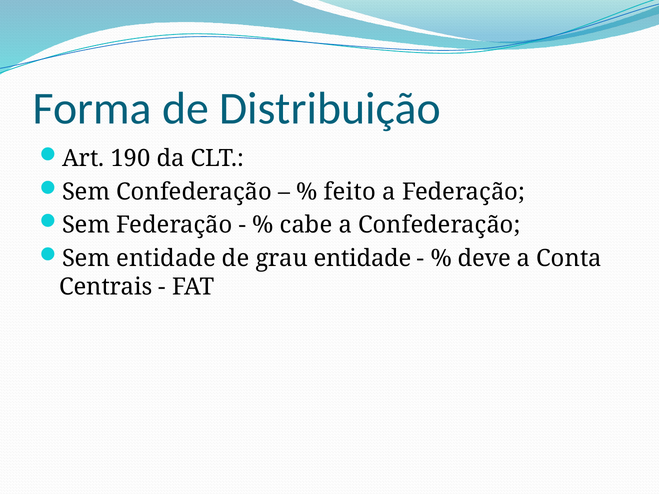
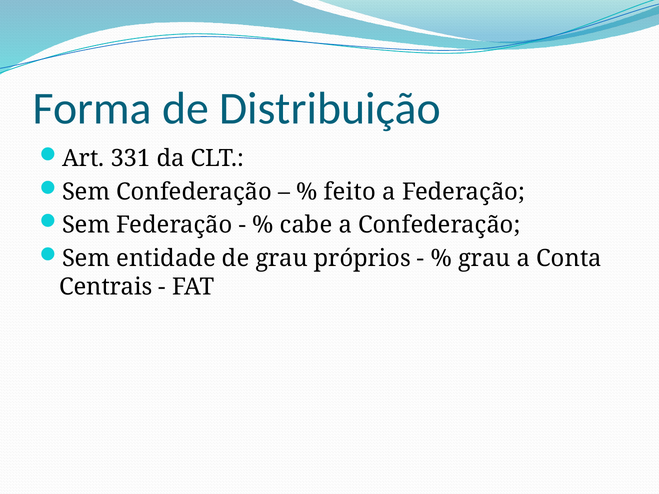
190: 190 -> 331 (130, 159)
grau entidade: entidade -> próprios (362, 259)
deve: deve -> grau (484, 259)
